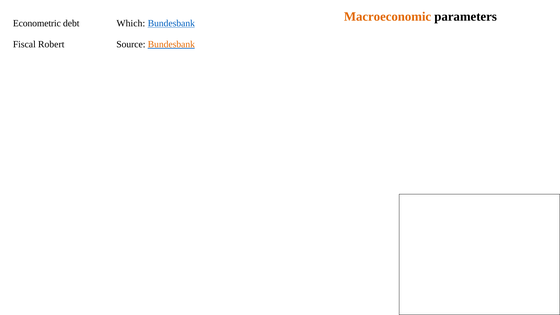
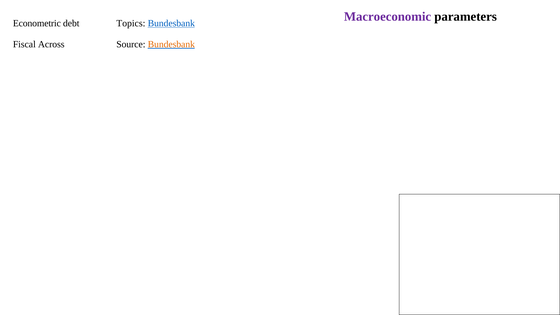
Macroeconomic colour: orange -> purple (388, 17)
Which: Which -> Topics (131, 23)
Robert: Robert -> Across (51, 44)
